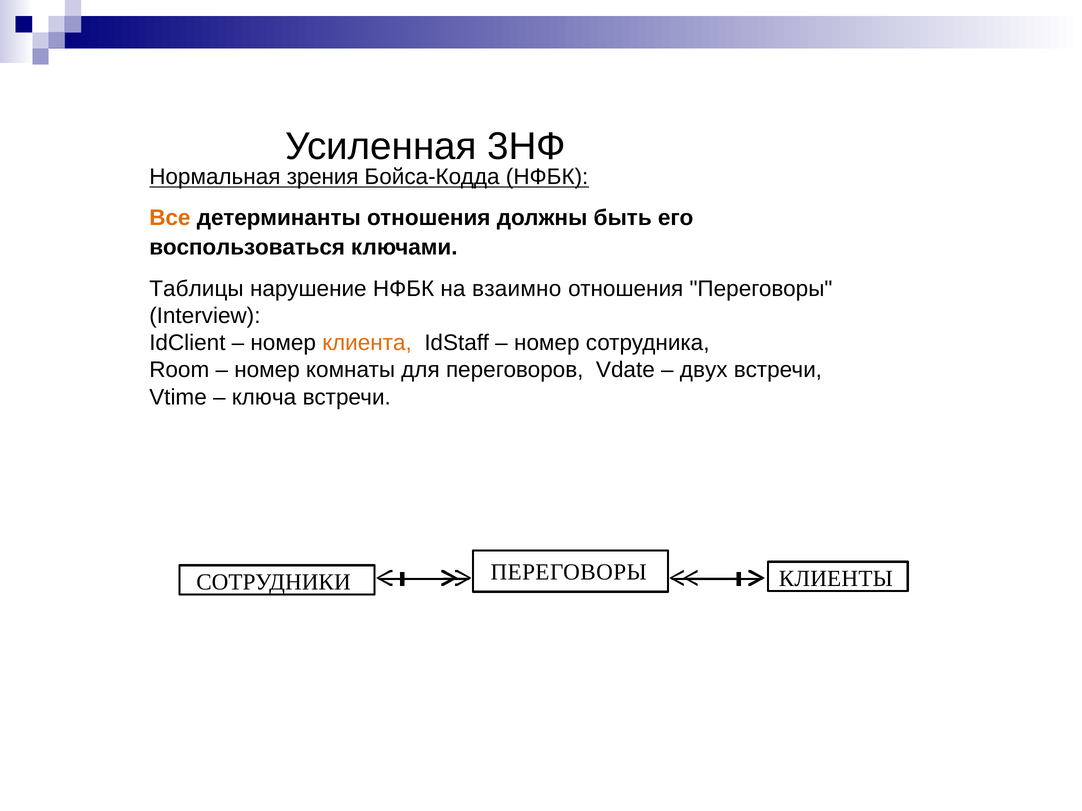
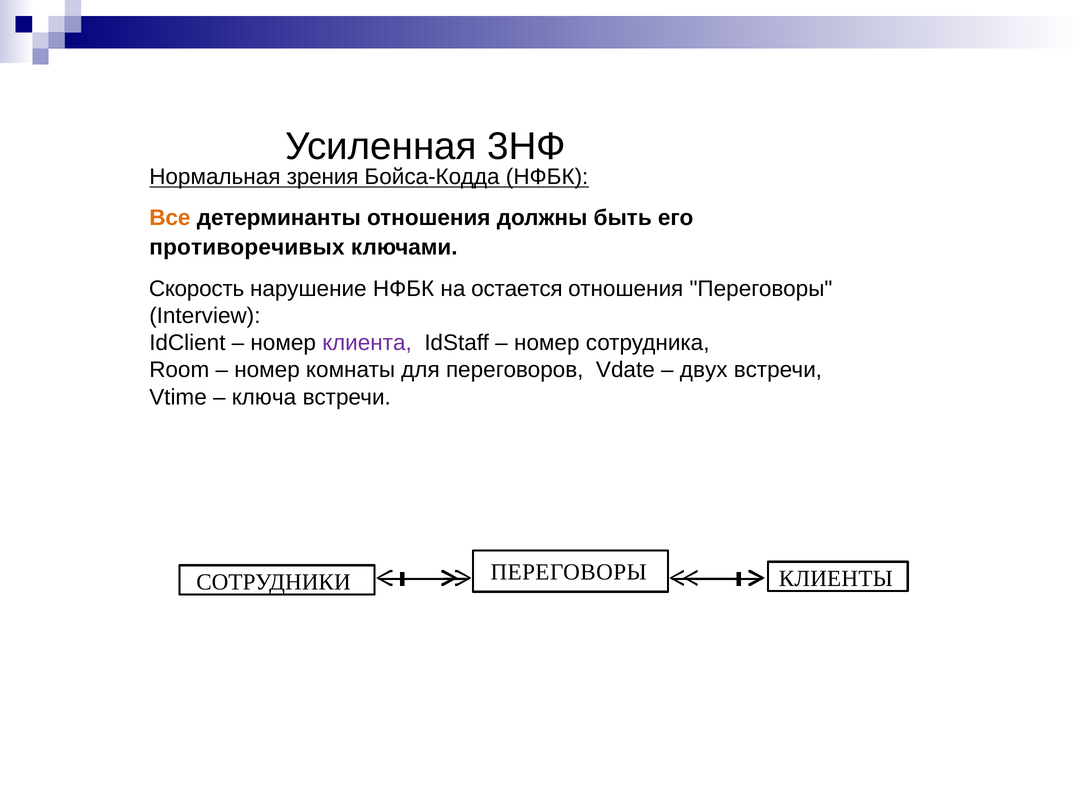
воспользоваться: воспользоваться -> противоречивых (247, 248)
Таблицы: Таблицы -> Скорость (197, 289)
взаимно: взаимно -> остается (517, 289)
клиента colour: orange -> purple (367, 343)
